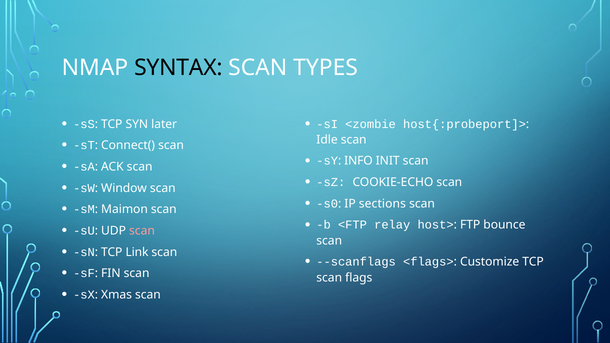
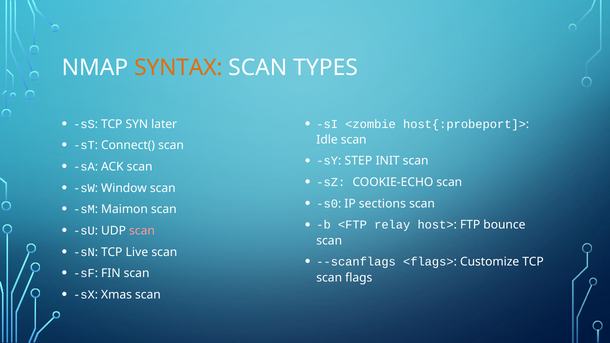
SYNTAX colour: black -> orange (178, 68)
INFO: INFO -> STEP (358, 161)
Link: Link -> Live (137, 252)
